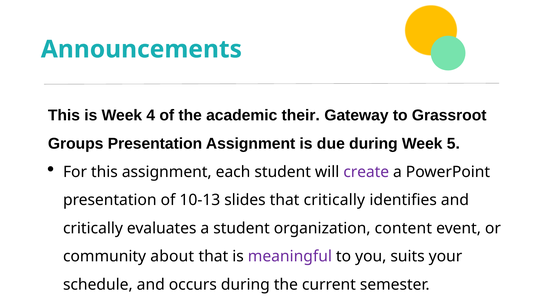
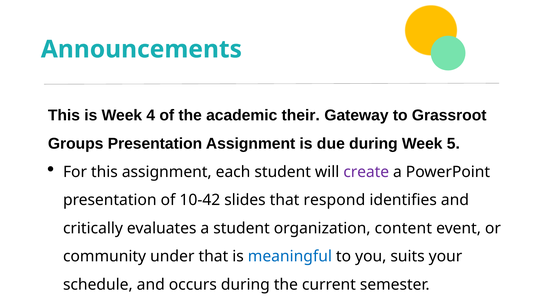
10-13: 10-13 -> 10-42 (200, 200)
that critically: critically -> respond (334, 200)
about: about -> under (172, 256)
meaningful colour: purple -> blue (290, 256)
